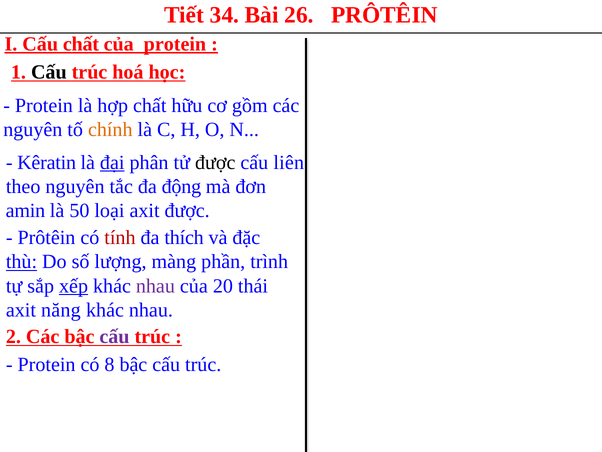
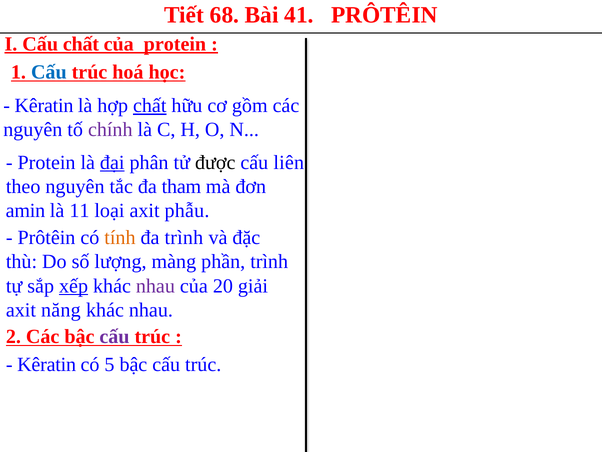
34: 34 -> 68 (224, 15)
26: 26 -> 41 (299, 15)
Cấu colour: black -> blue (49, 72)
Protein: Protein -> Kêratin (44, 105)
chất underline: none -> present (150, 105)
chính colour: orange -> purple (110, 130)
Kêratin: Kêratin -> Protein (47, 162)
động: động -> tham (181, 186)
50: 50 -> 11 (79, 210)
axit được: được -> phẫu (187, 210)
tính colour: red -> orange (120, 237)
đa thích: thích -> trình (184, 237)
thù underline: present -> none (21, 262)
thái: thái -> giải (253, 286)
Protein: Protein -> Kêratin (47, 364)
8: 8 -> 5 (109, 364)
